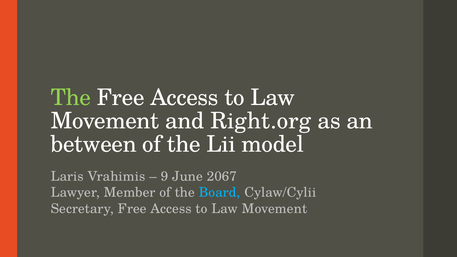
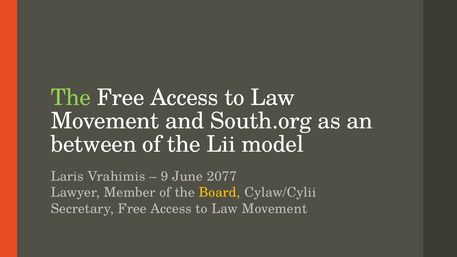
Right.org: Right.org -> South.org (261, 121)
2067: 2067 -> 2077 (222, 176)
Board colour: light blue -> yellow (220, 193)
